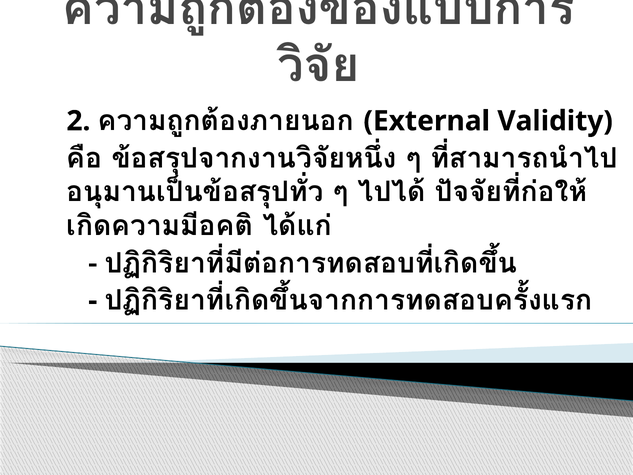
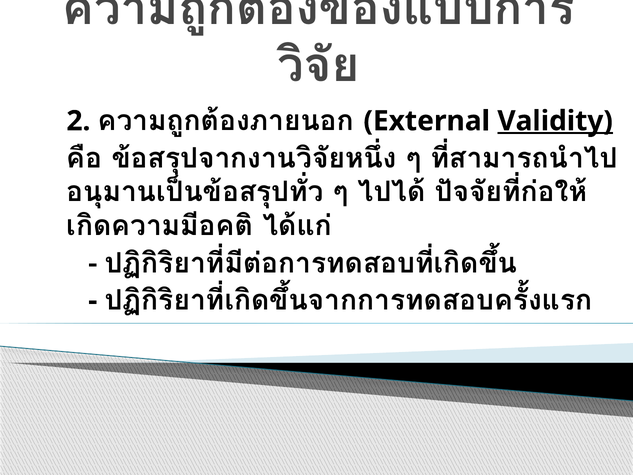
Validity underline: none -> present (555, 121)
